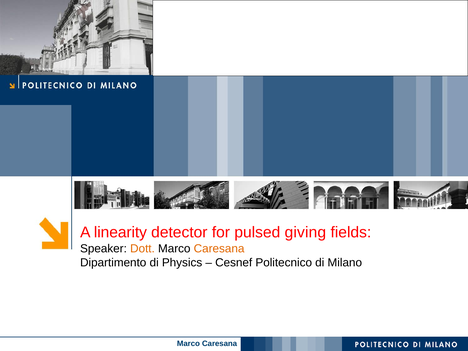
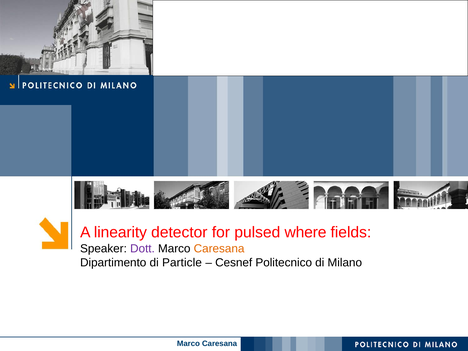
giving: giving -> where (306, 232)
Dott colour: orange -> purple (142, 249)
Physics: Physics -> Particle (182, 263)
